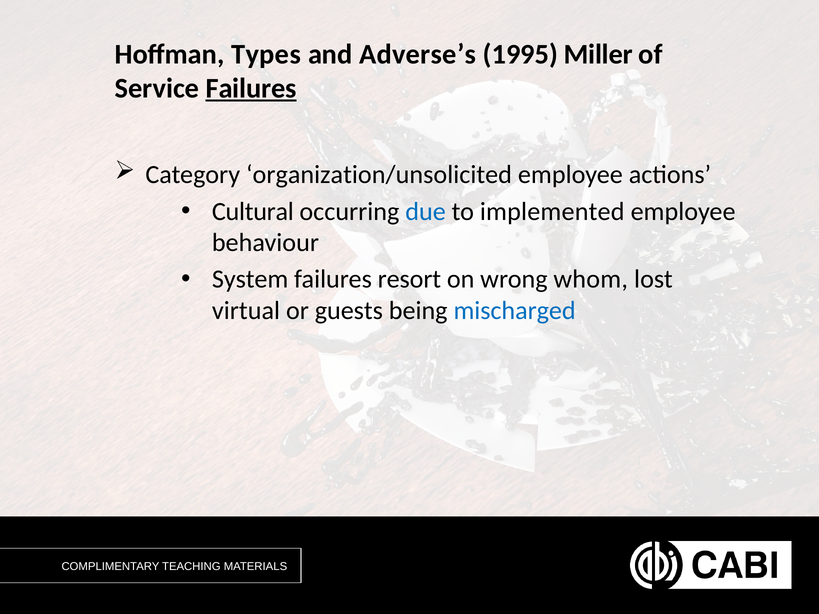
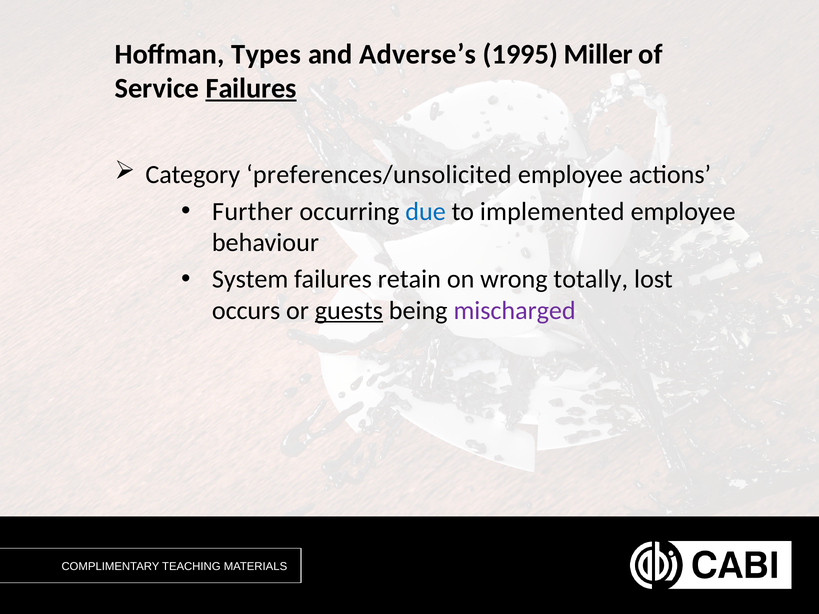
organization/unsolicited: organization/unsolicited -> preferences/unsolicited (379, 175)
Cultural: Cultural -> Further (253, 212)
resort: resort -> retain (409, 279)
whom: whom -> totally (591, 279)
virtual: virtual -> occurs (246, 311)
guests underline: none -> present (349, 311)
mischarged colour: blue -> purple (515, 311)
